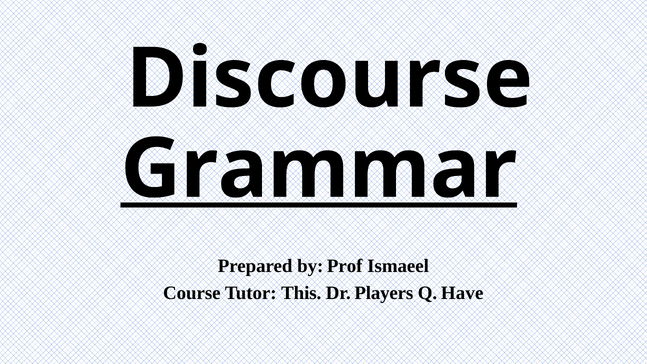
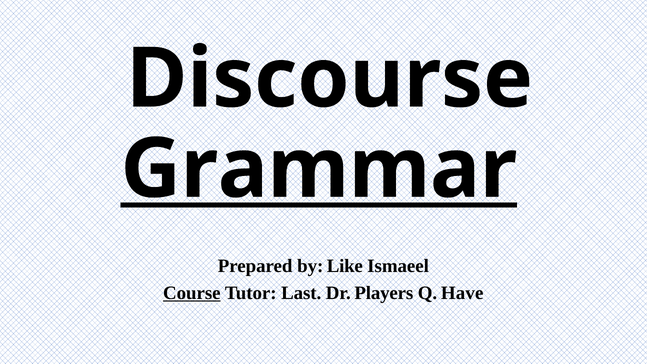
Prof: Prof -> Like (345, 266)
Course underline: none -> present (192, 293)
This: This -> Last (301, 293)
